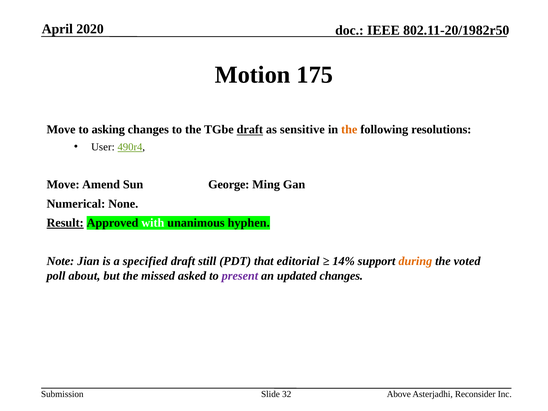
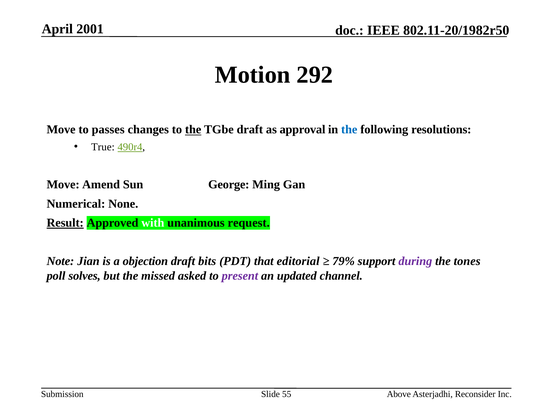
2020: 2020 -> 2001 (90, 29)
175: 175 -> 292 (315, 75)
asking: asking -> passes (108, 130)
the underline: none -> present (193, 130)
draft underline: present -> none (250, 130)
sensitive: sensitive -> approval (302, 130)
the colour: orange -> blue (349, 130)
User: User -> True (103, 147)
hyphen: hyphen -> request (249, 223)
specified: specified -> objection (145, 261)
still: still -> bits (207, 261)
14%: 14% -> 79% (344, 261)
during colour: orange -> purple (415, 261)
voted: voted -> tones (467, 261)
about: about -> solves (85, 276)
updated changes: changes -> channel (341, 276)
32: 32 -> 55 (287, 394)
